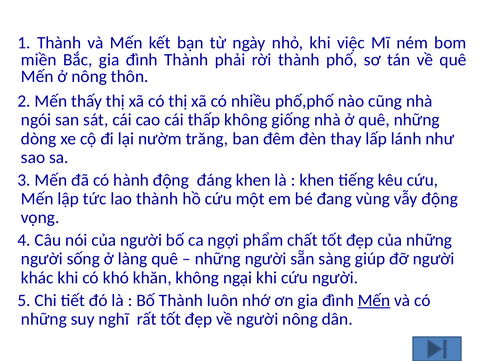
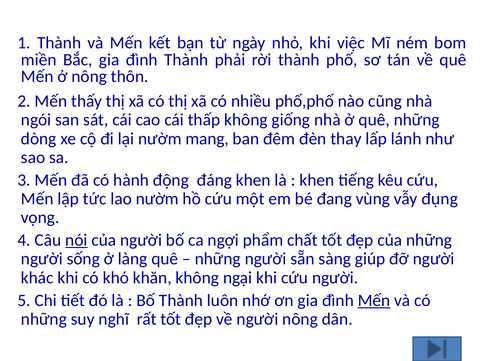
trăng: trăng -> mang (207, 139)
lao thành: thành -> nườm (157, 199)
vẫy động: động -> đụng (440, 199)
nói underline: none -> present (76, 240)
